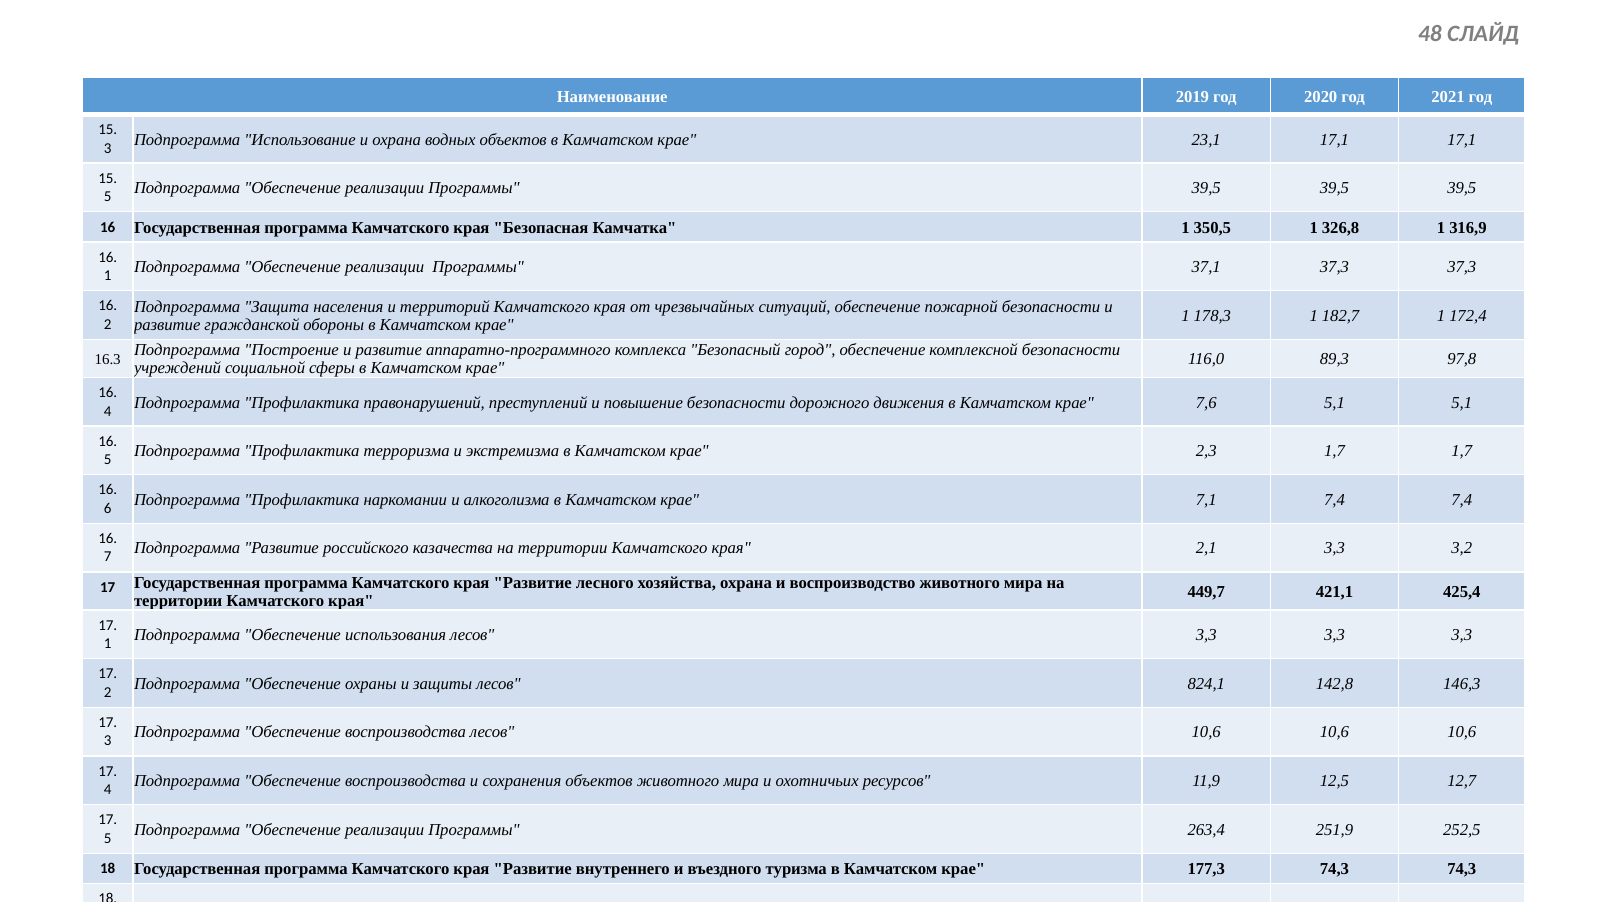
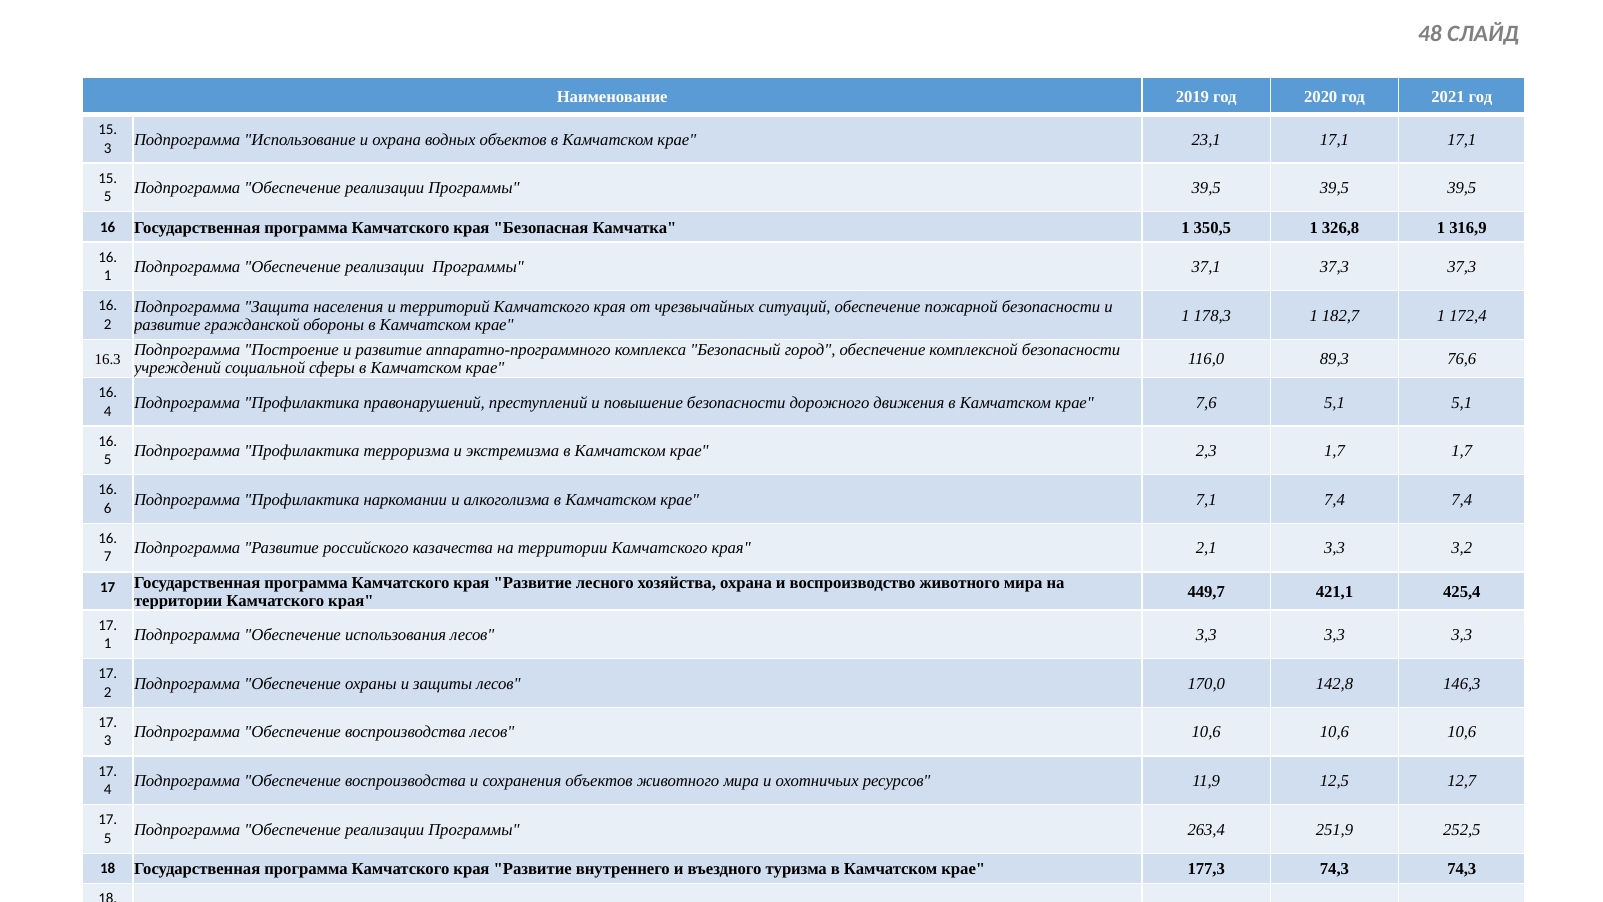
97,8: 97,8 -> 76,6 (1462, 359)
824,1: 824,1 -> 170,0 (1206, 684)
